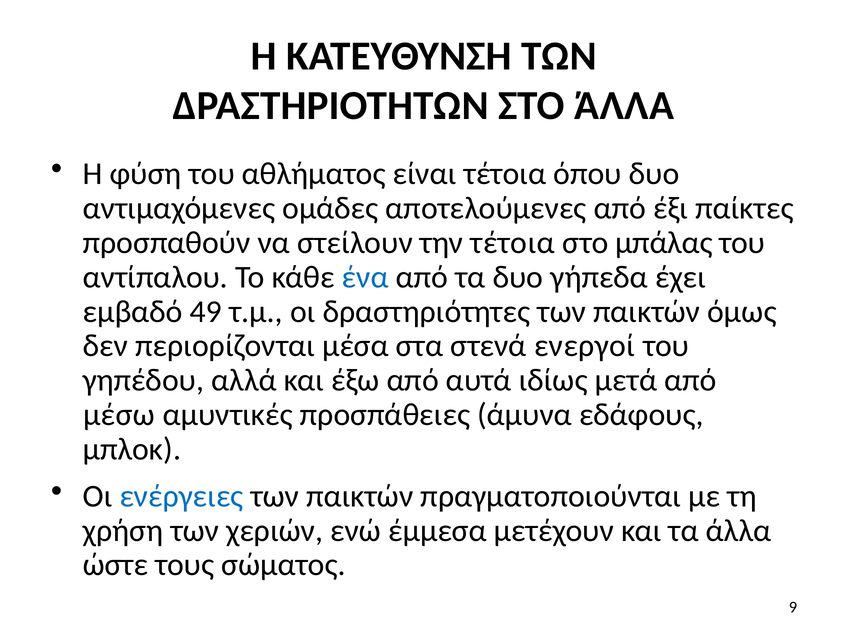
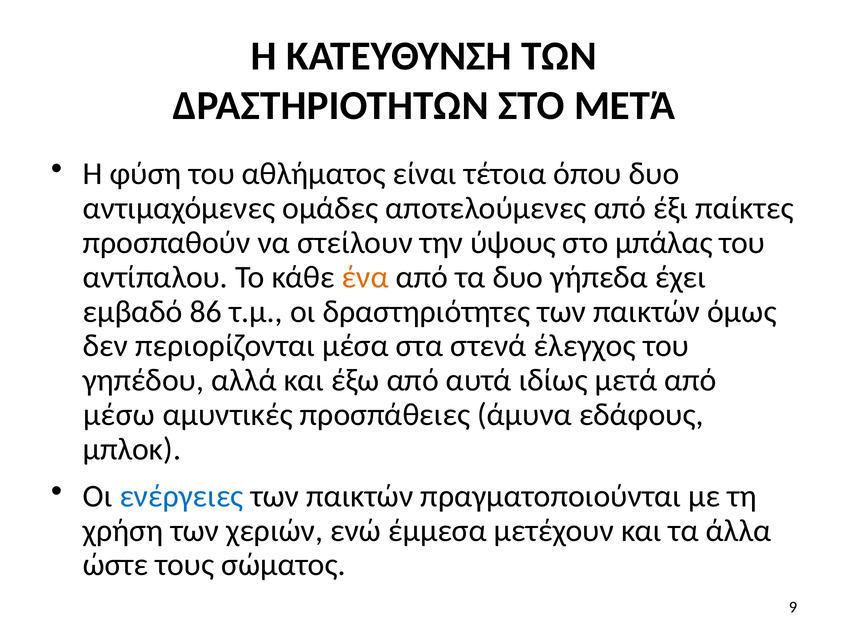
ΣΤΟ ΆΛΛΑ: ΆΛΛΑ -> ΜΕΤΆ (625, 105)
την τέτοια: τέτοια -> ύψους (513, 243)
ένα colour: blue -> orange (365, 277)
49: 49 -> 86 (206, 312)
ενεργοί: ενεργοί -> έλεγχος (585, 346)
